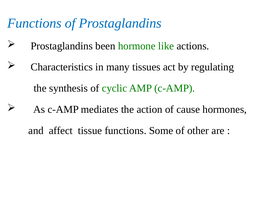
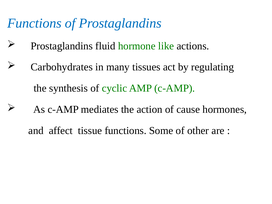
been: been -> fluid (105, 46)
Characteristics: Characteristics -> Carbohydrates (62, 67)
